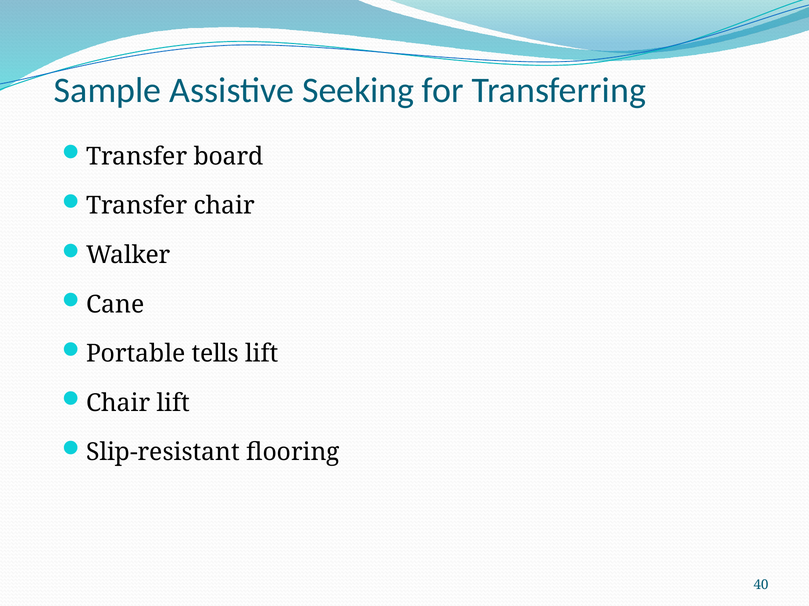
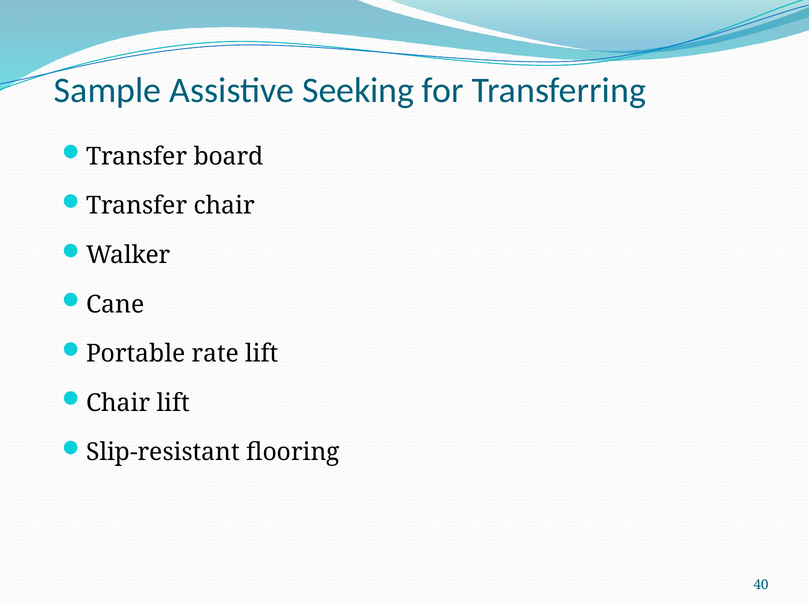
tells: tells -> rate (215, 354)
